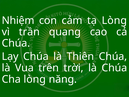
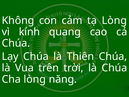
Nhiệm: Nhiệm -> Không (18, 20)
trần: trần -> kính (29, 32)
